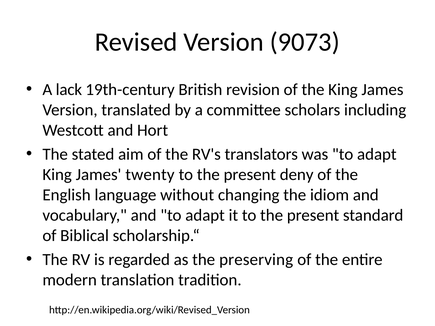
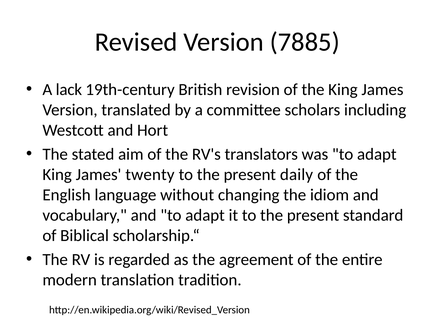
9073: 9073 -> 7885 (305, 42)
deny: deny -> daily (297, 175)
preserving: preserving -> agreement (256, 260)
